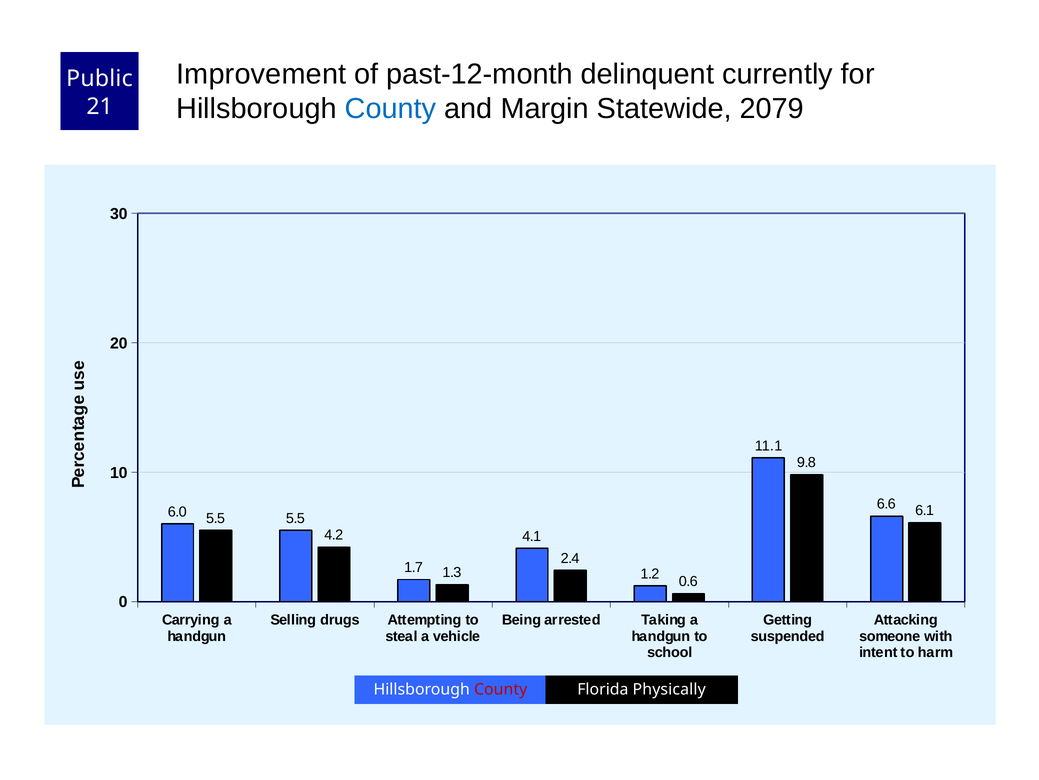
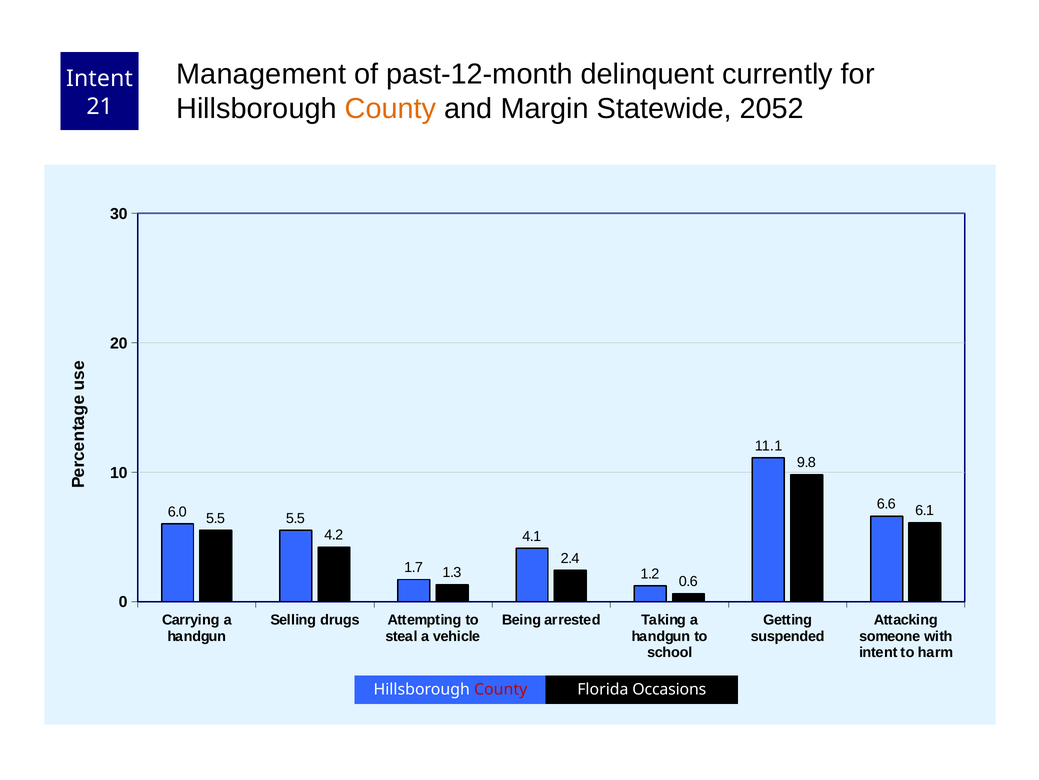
Improvement: Improvement -> Management (261, 74)
Public: Public -> Intent (99, 79)
County colour: blue -> orange (390, 109)
2079: 2079 -> 2052 (772, 109)
Physically: Physically -> Occasions (669, 689)
